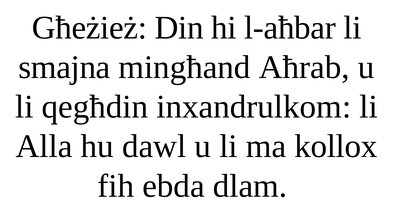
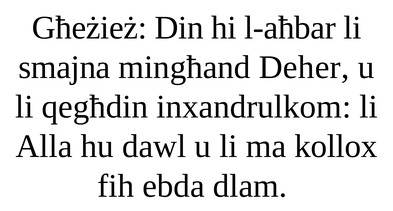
Aħrab: Aħrab -> Deher (304, 67)
